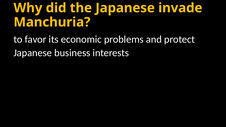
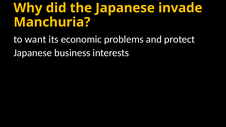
favor: favor -> want (35, 39)
